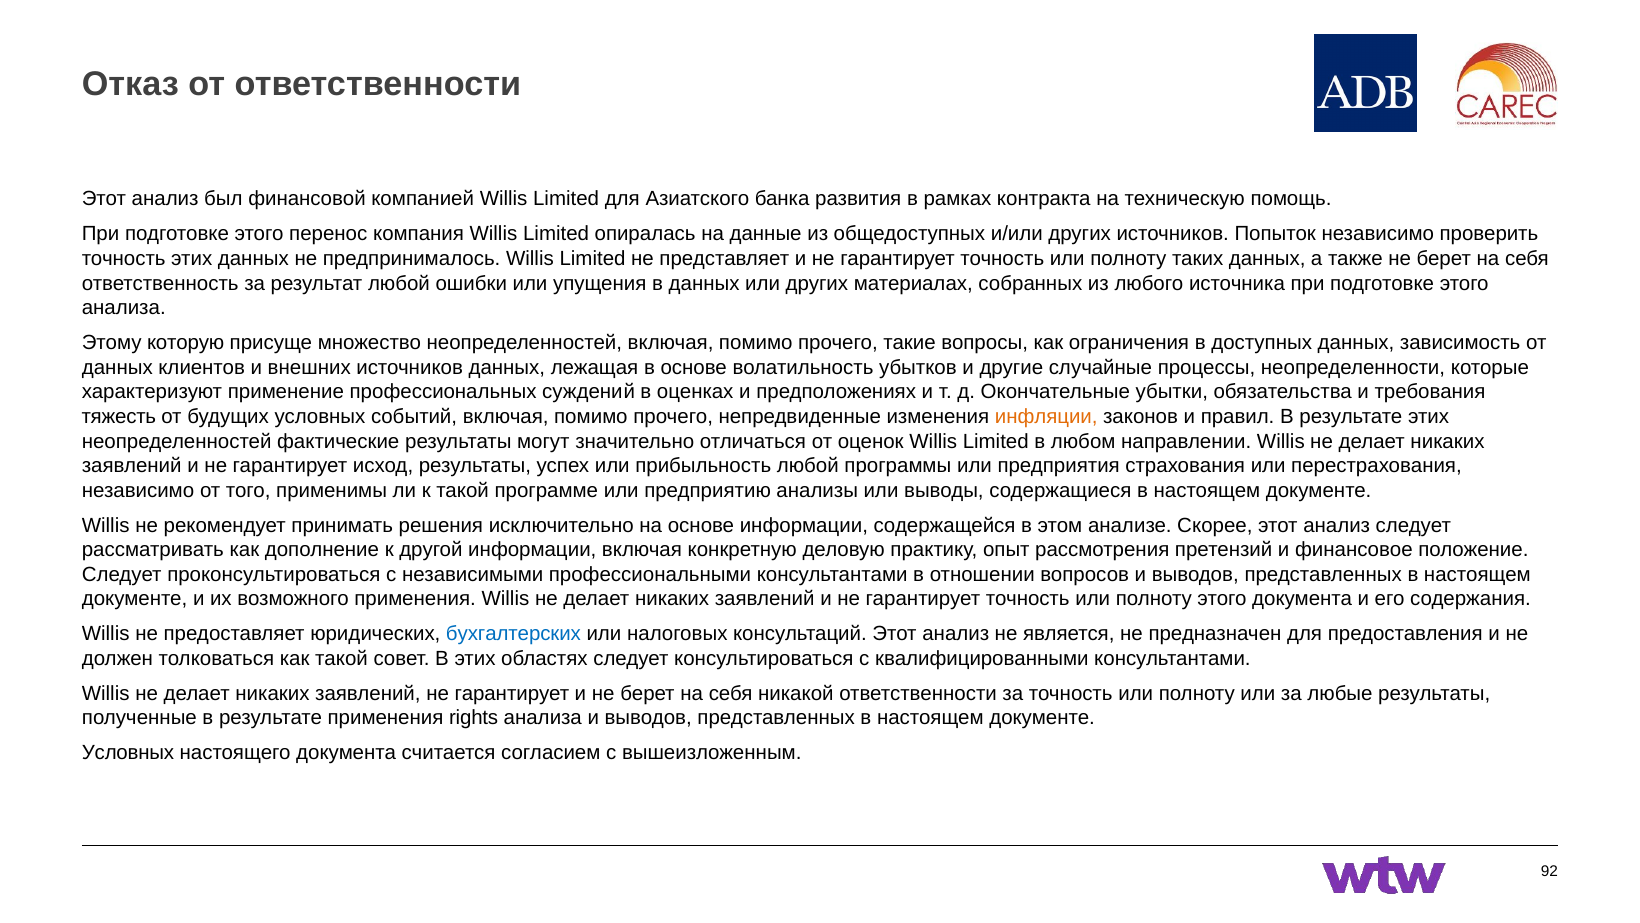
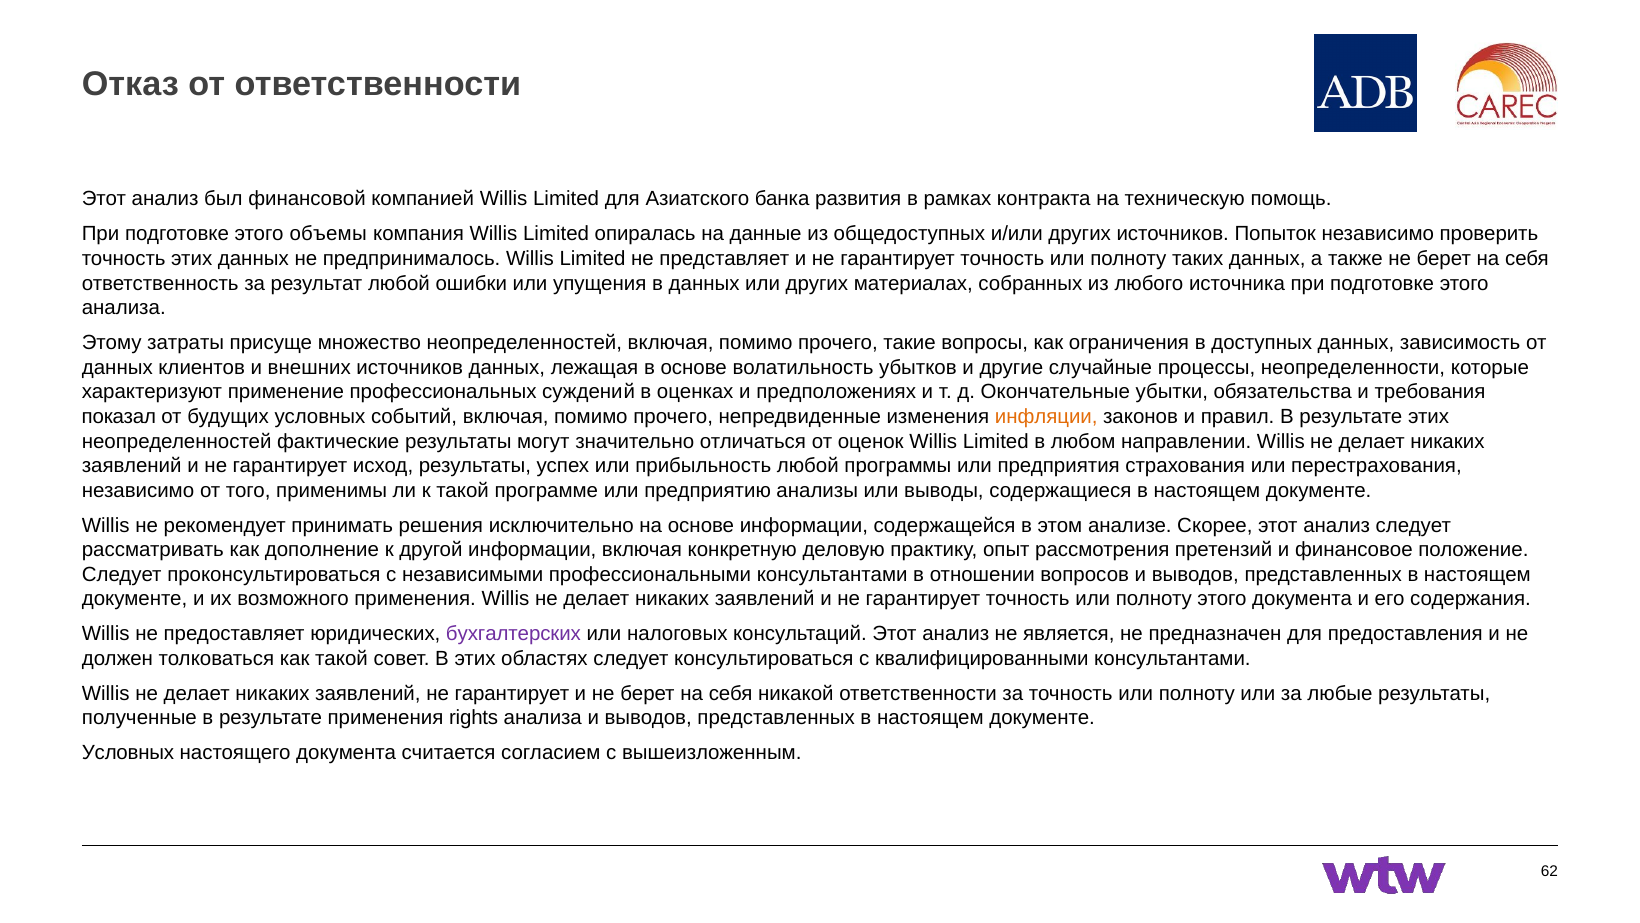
перенос: перенос -> объемы (328, 234)
которую: которую -> затраты (186, 343)
тяжесть: тяжесть -> показал (119, 416)
бухгалтерских colour: blue -> purple (513, 634)
92: 92 -> 62 (1550, 871)
